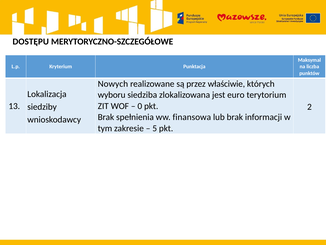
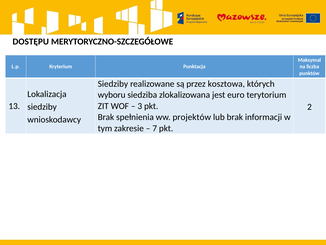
Nowych: Nowych -> Siedziby (113, 84)
właściwie: właściwie -> kosztowa (226, 84)
0: 0 -> 3 (140, 106)
finansowa: finansowa -> projektów (192, 117)
5: 5 -> 7 (155, 128)
